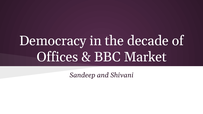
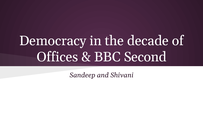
Market: Market -> Second (145, 57)
